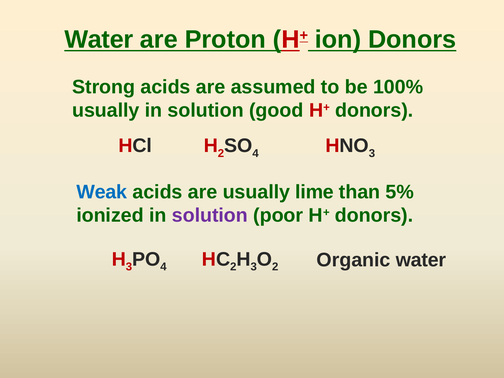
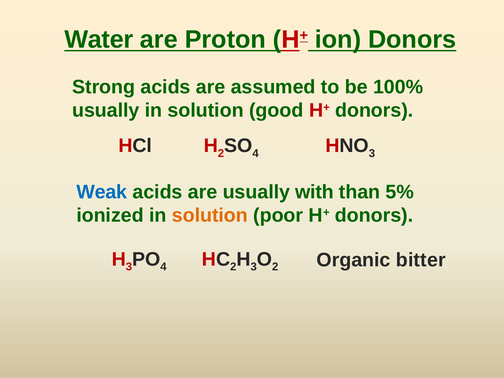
lime: lime -> with (315, 192)
solution colour: purple -> orange (210, 216)
Organic water: water -> bitter (421, 260)
